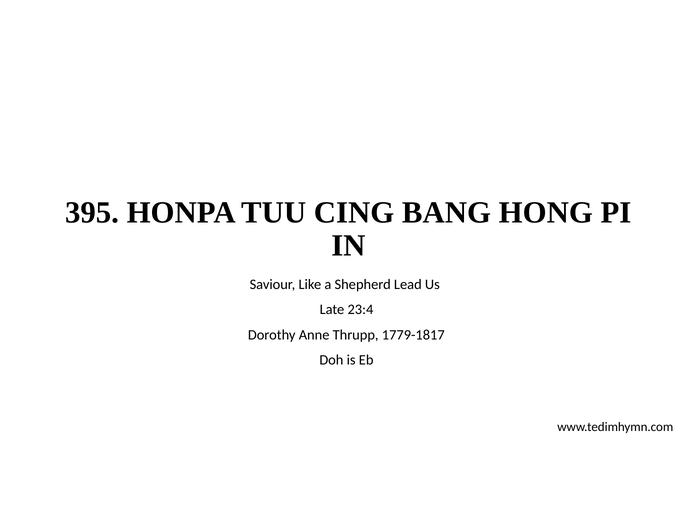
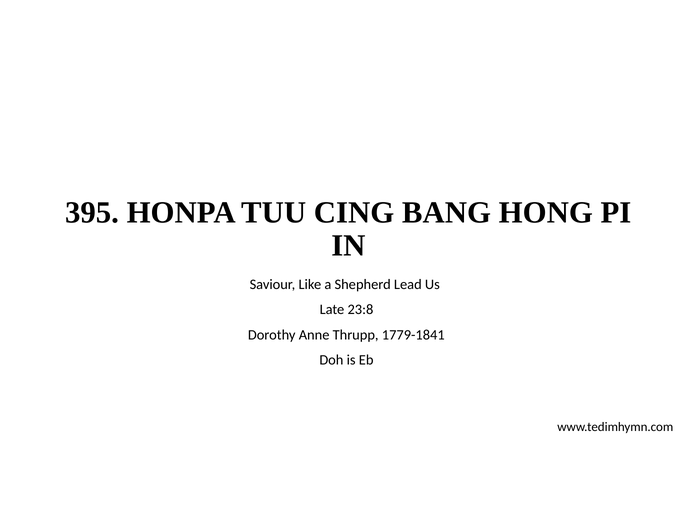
23:4: 23:4 -> 23:8 (360, 309)
1779-1817: 1779-1817 -> 1779-1841 (413, 335)
